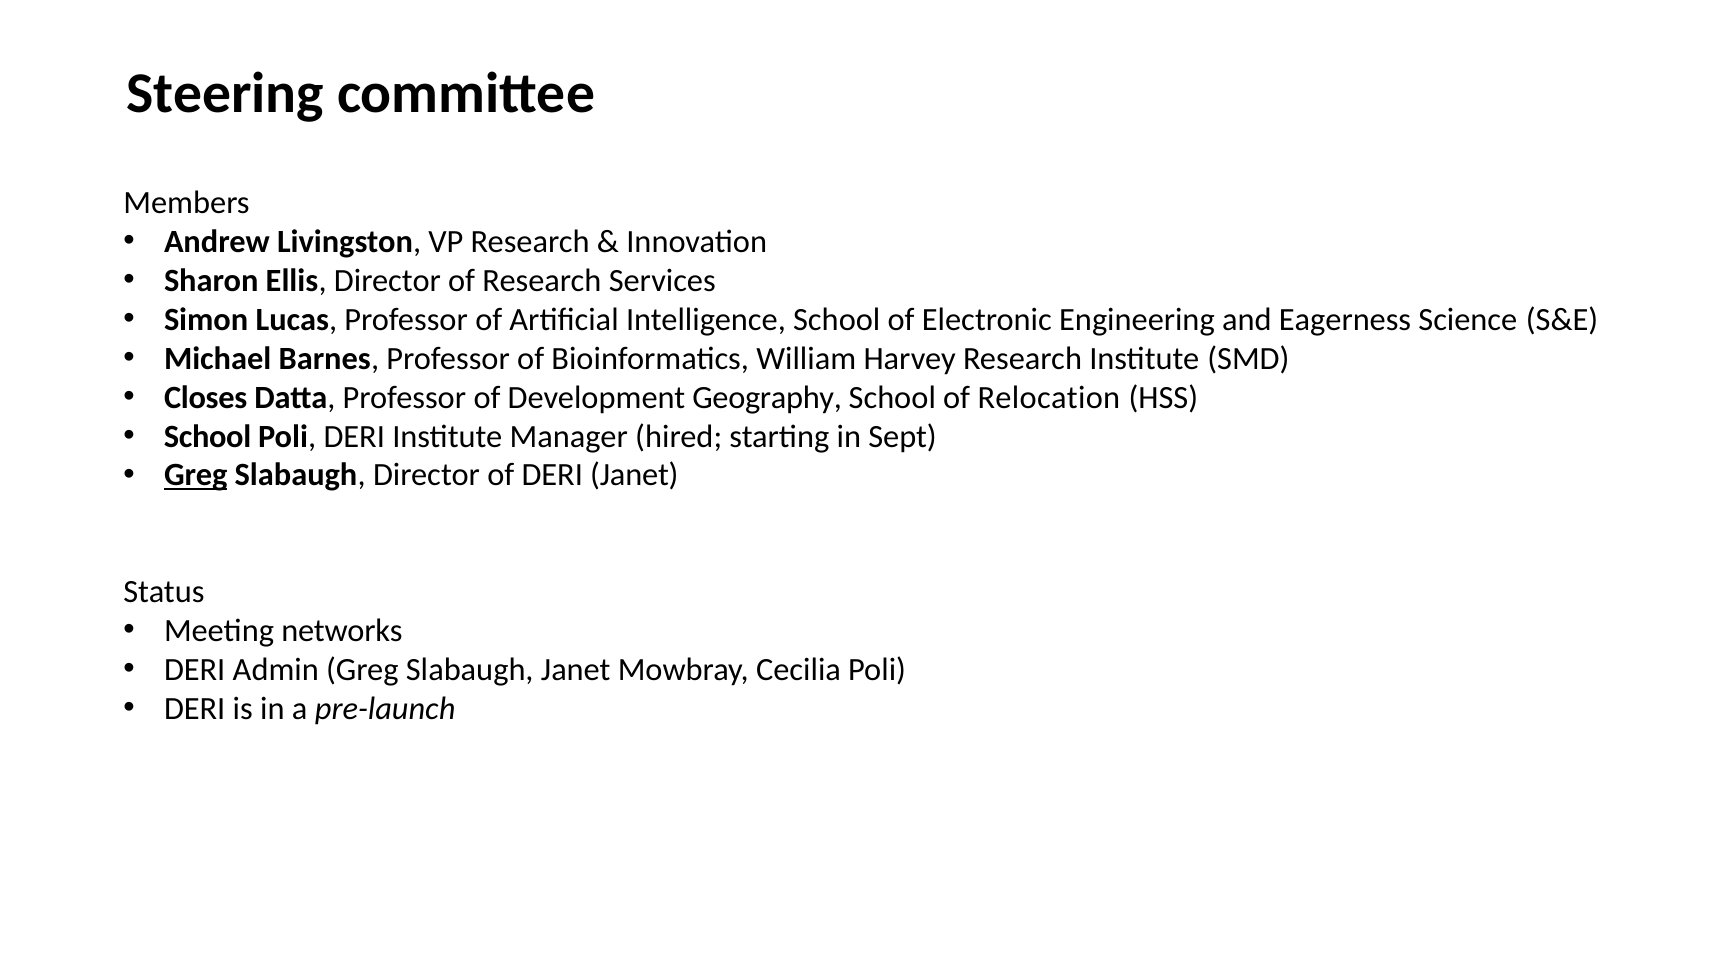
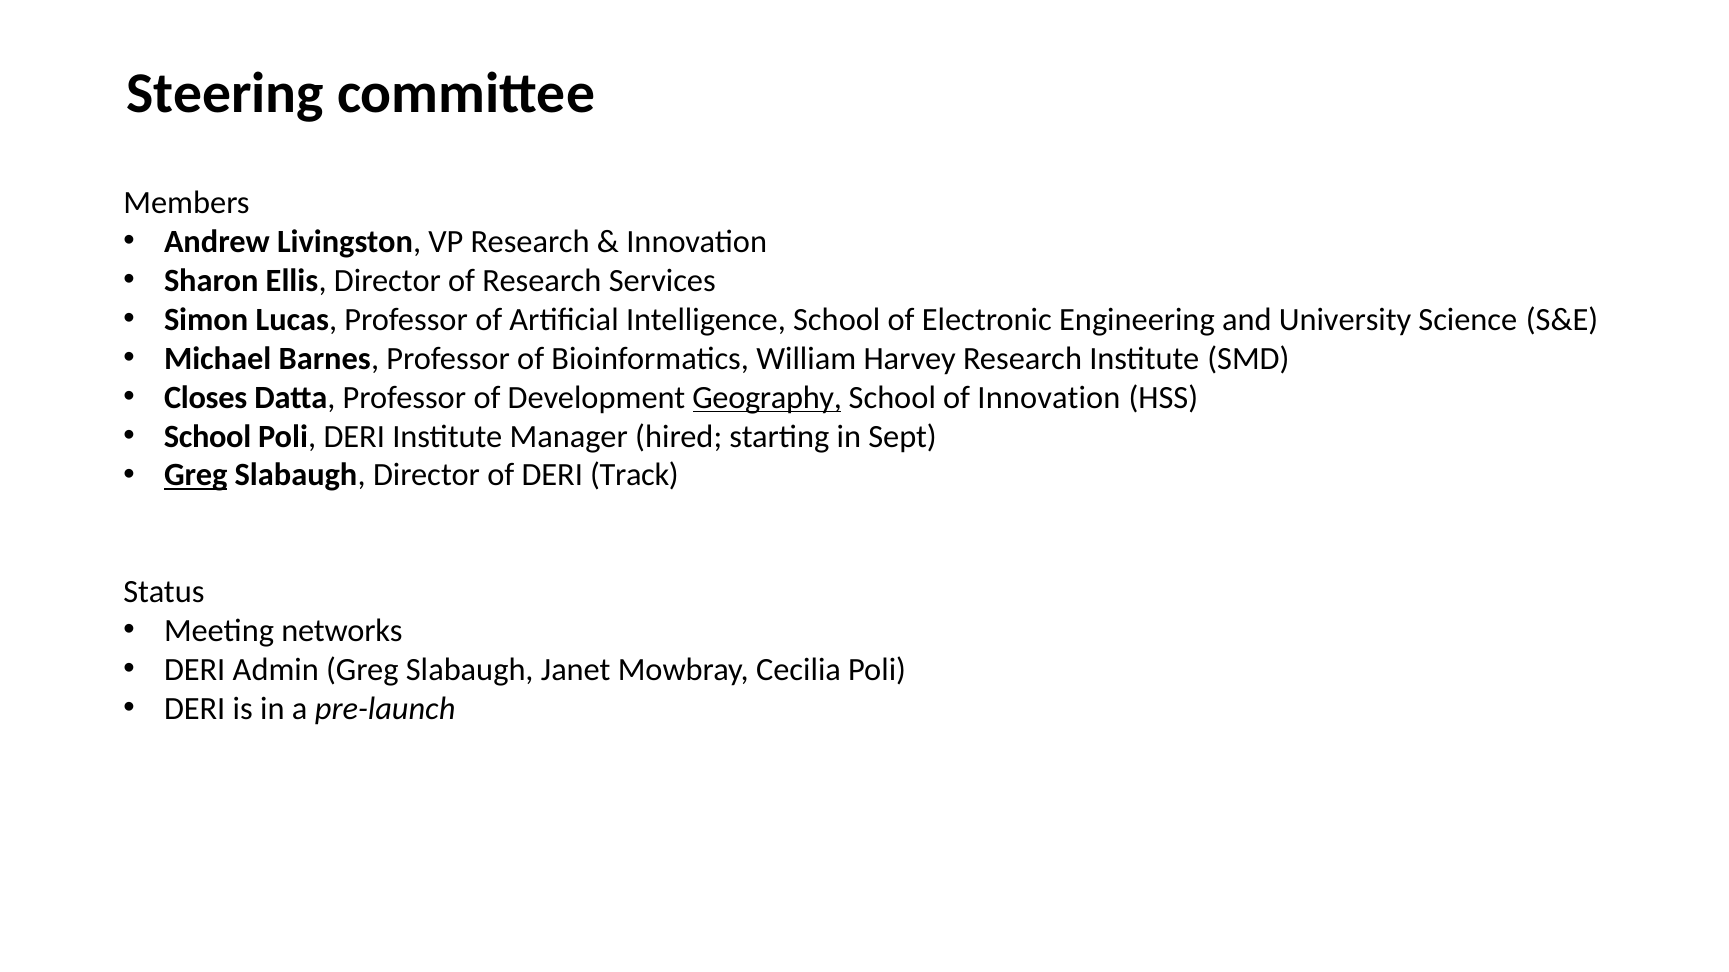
Eagerness: Eagerness -> University (1345, 320)
Geography underline: none -> present (767, 398)
of Relocation: Relocation -> Innovation (1049, 398)
DERI Janet: Janet -> Track (634, 476)
